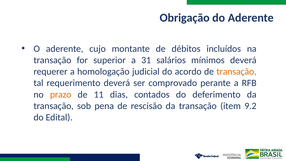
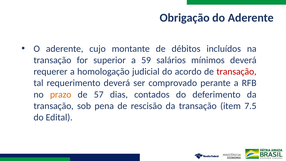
31: 31 -> 59 (146, 60)
transação colour: orange -> red (236, 72)
11: 11 -> 57 (99, 94)
9.2: 9.2 -> 7.5 (250, 106)
